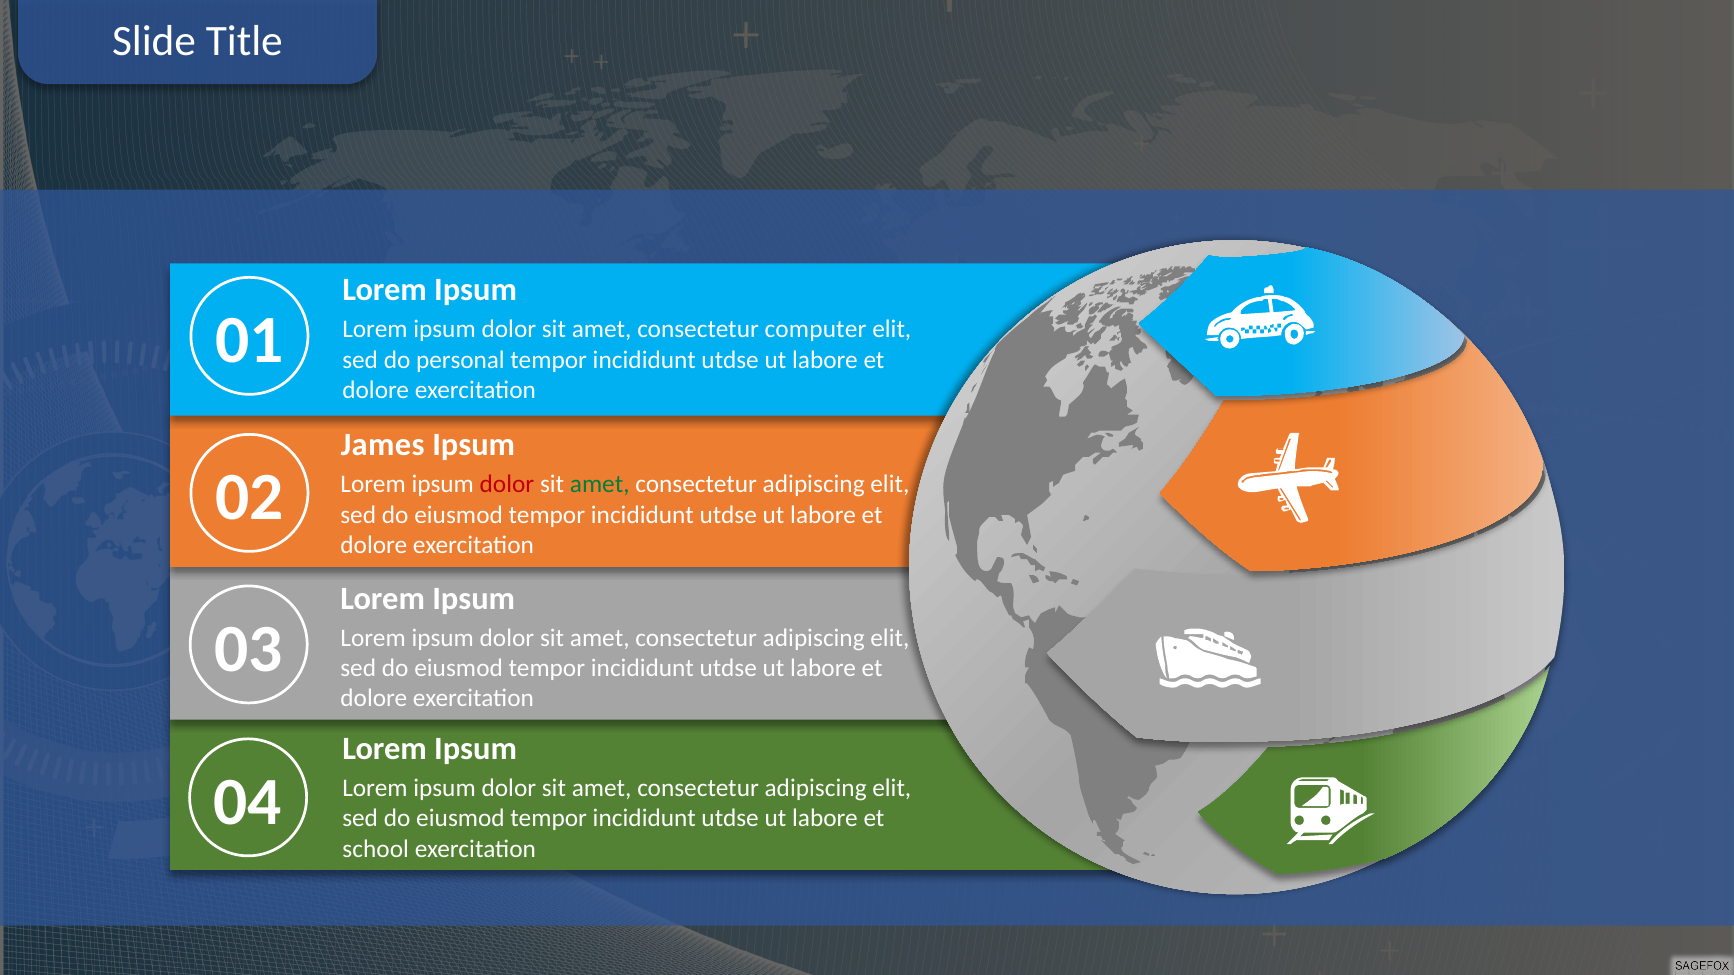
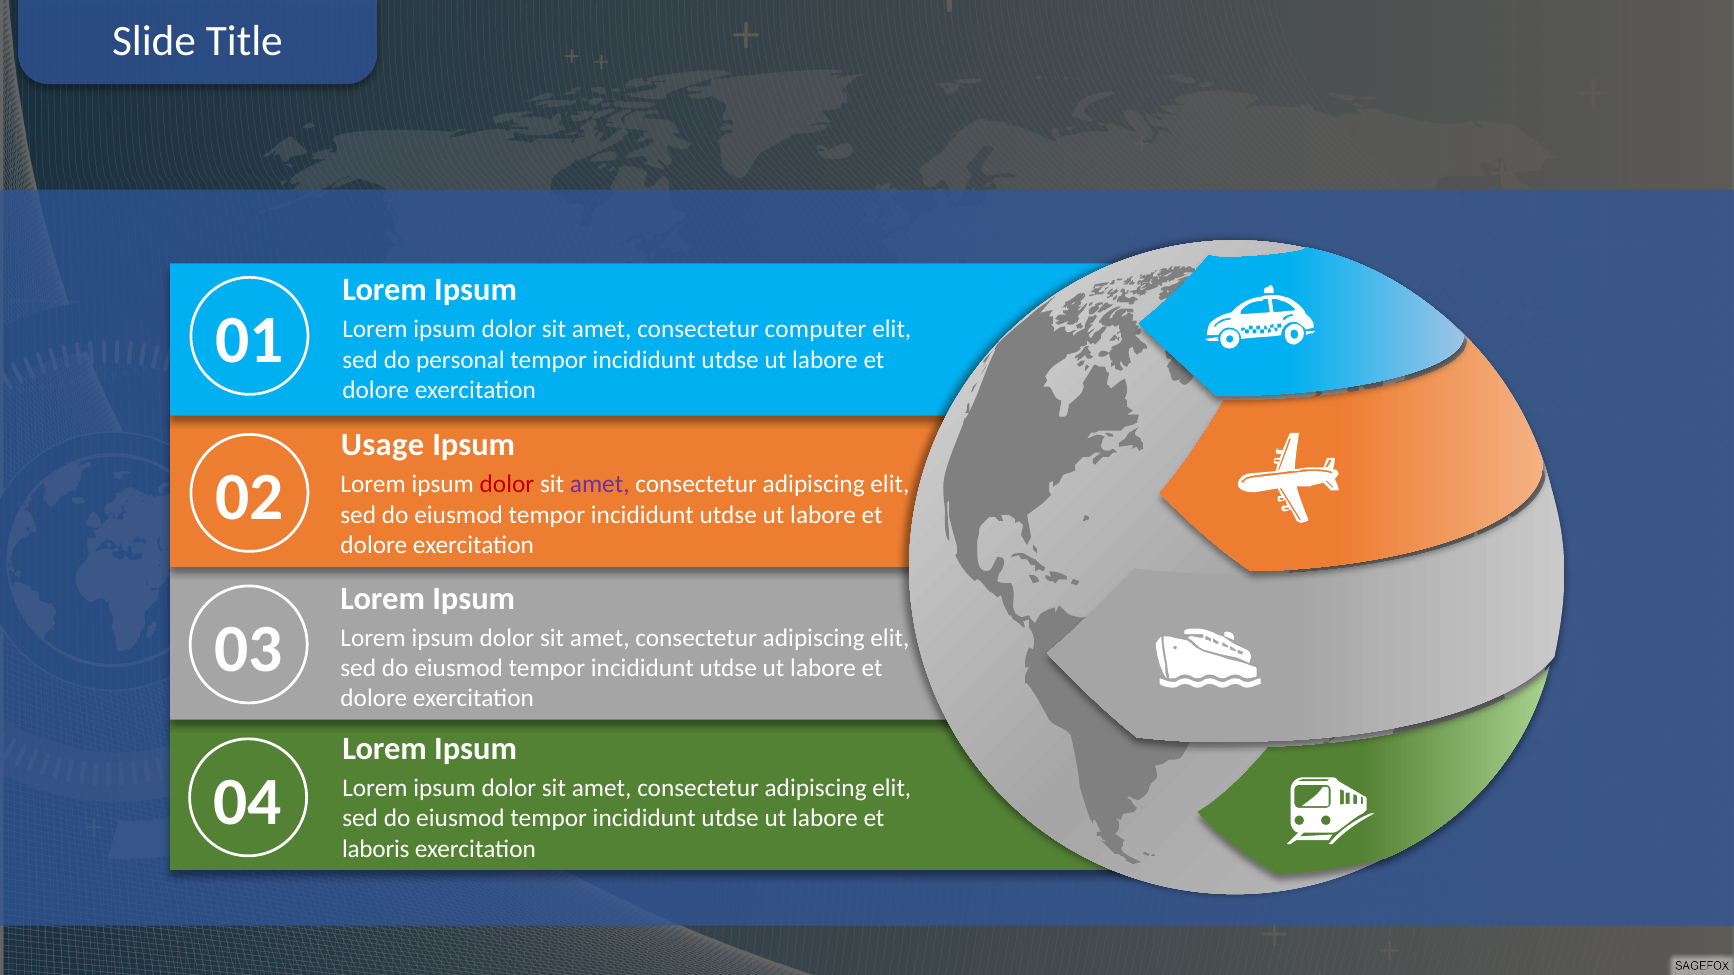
James: James -> Usage (383, 445)
amet colour: green -> purple (600, 485)
school: school -> laboris (376, 849)
